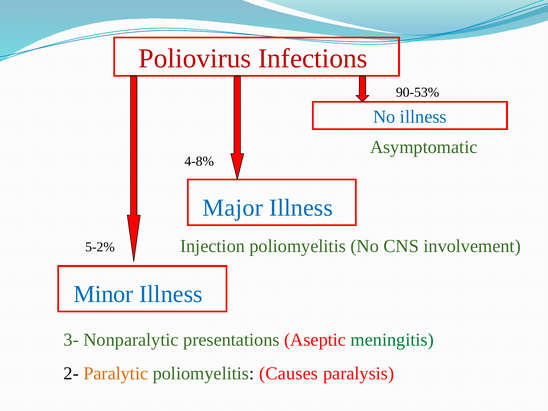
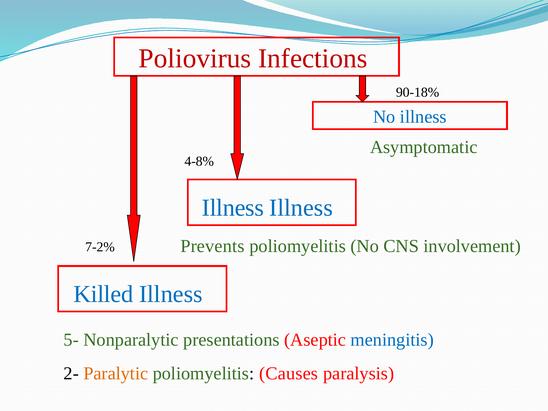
90-53%: 90-53% -> 90-18% (418, 92)
Major: Major -> Illness (233, 208)
Injection: Injection -> Prevents (212, 246)
5-2%: 5-2% -> 7-2% (100, 247)
Minor: Minor -> Killed (103, 294)
3-: 3- -> 5- (71, 340)
meningitis colour: green -> blue (392, 340)
